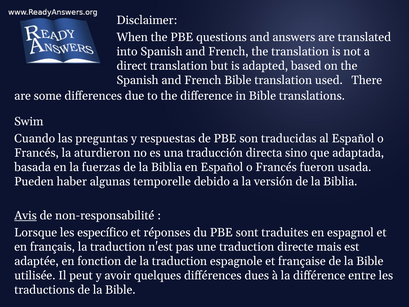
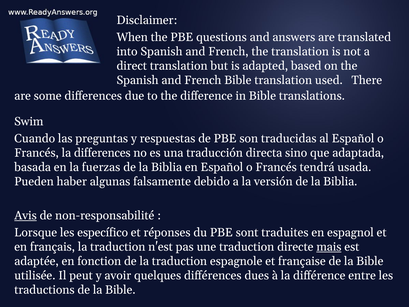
la aturdieron: aturdieron -> differences (102, 153)
fueron: fueron -> tendrá (317, 167)
temporelle: temporelle -> falsamente (162, 181)
mais underline: none -> present (329, 247)
